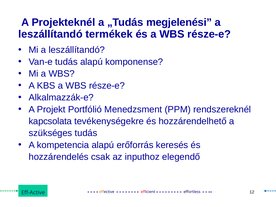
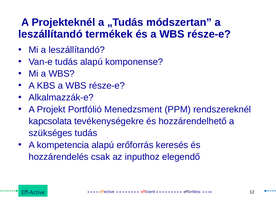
megjelenési: megjelenési -> módszertan (179, 22)
